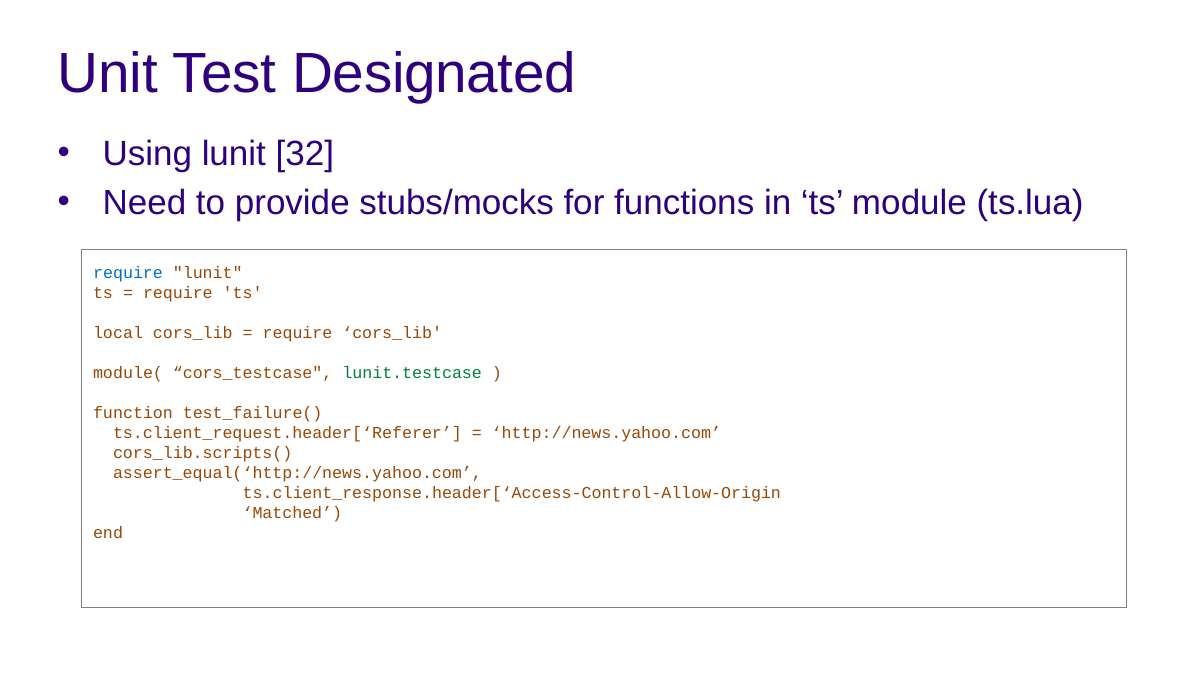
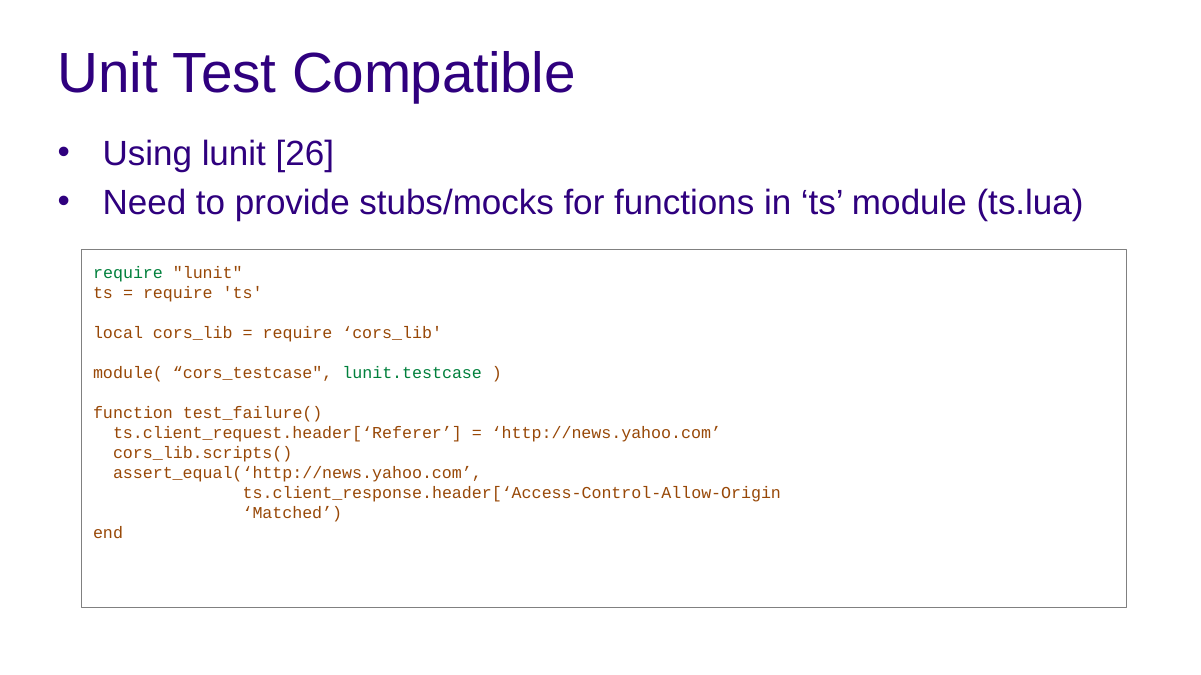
Designated: Designated -> Compatible (434, 74)
32: 32 -> 26 (305, 154)
require colour: blue -> green (128, 273)
